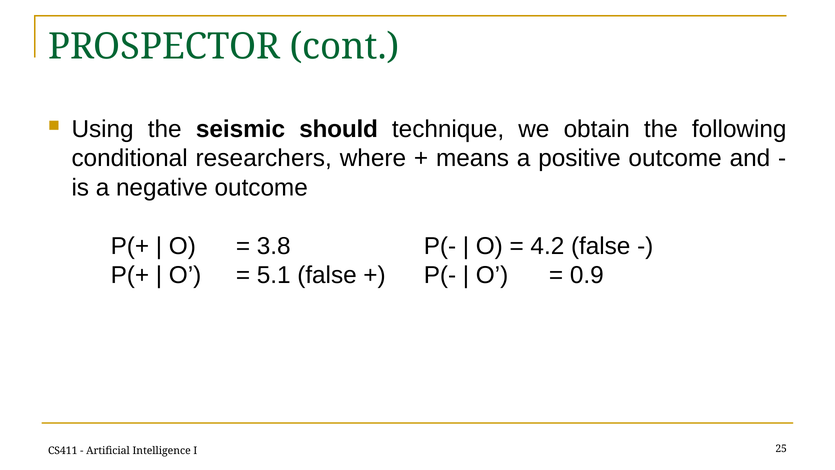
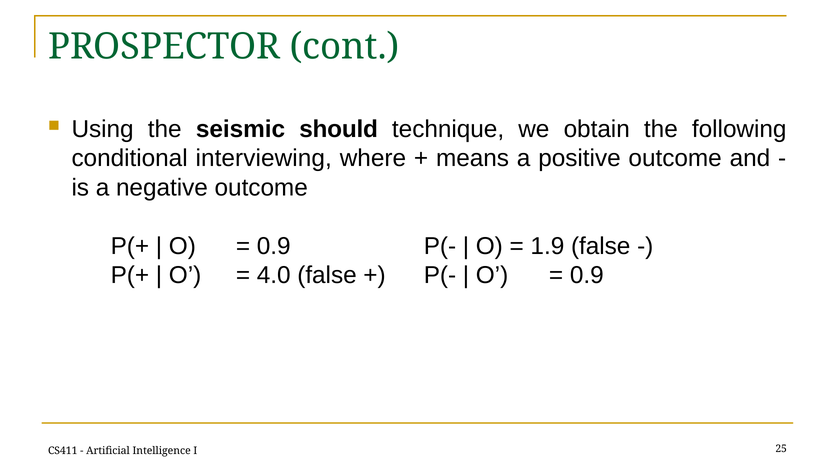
researchers: researchers -> interviewing (264, 158)
3.8: 3.8 -> 0.9 (274, 246)
4.2: 4.2 -> 1.9 (547, 246)
5.1: 5.1 -> 4.0 (274, 275)
